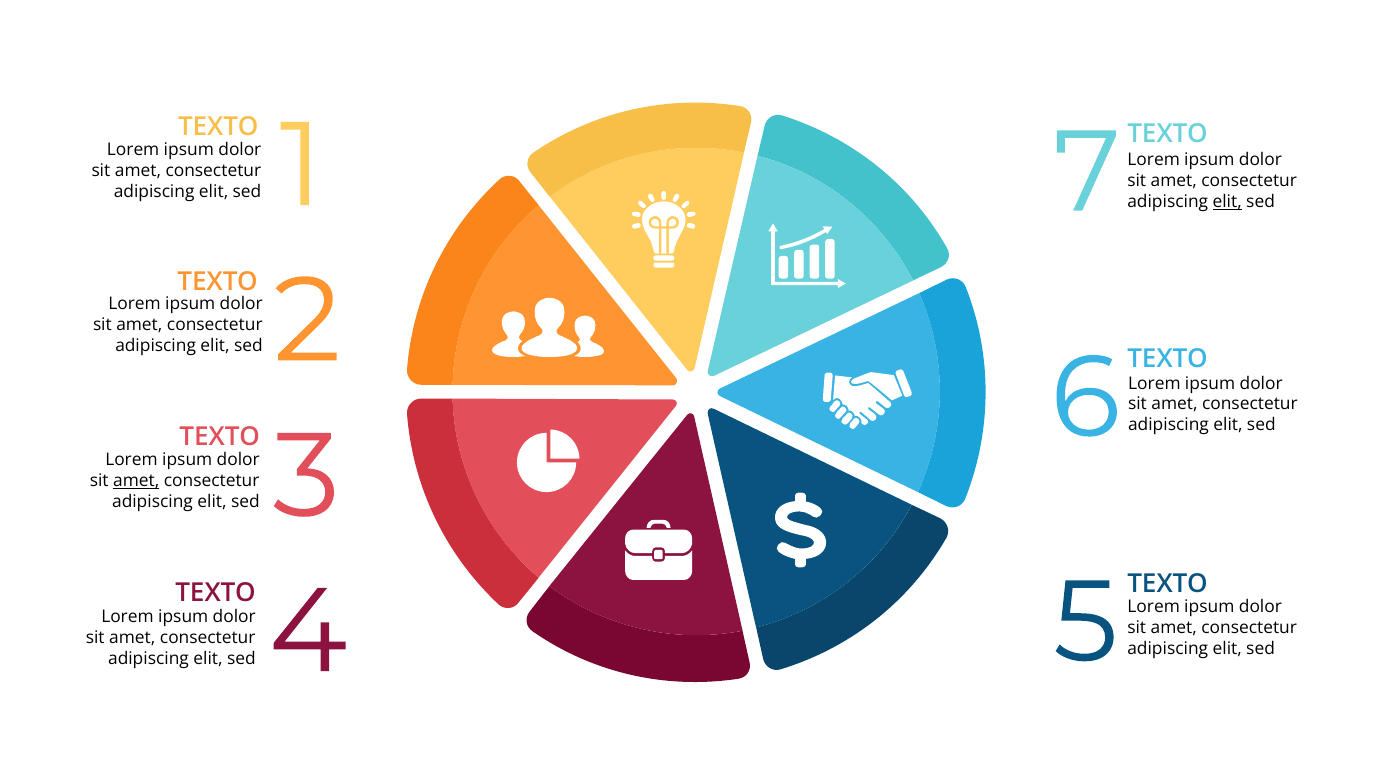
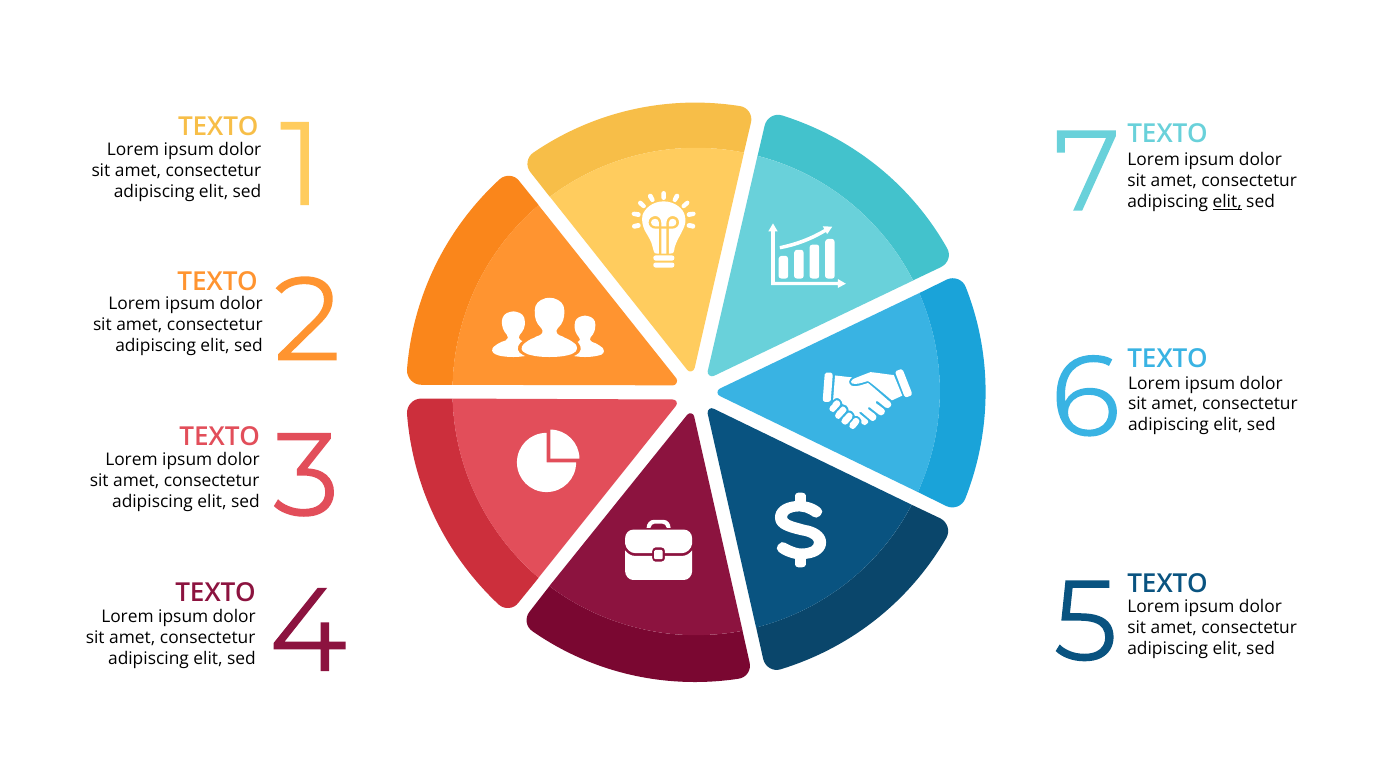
amet underline: present -> none (136, 481)
